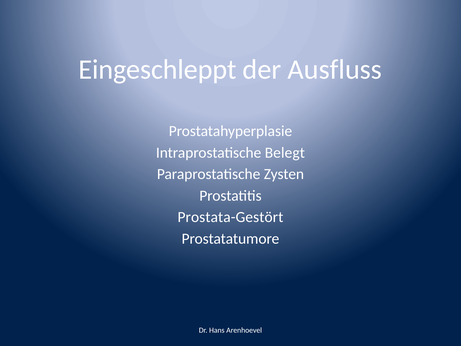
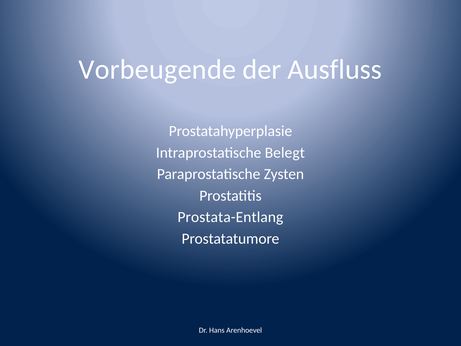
Eingeschleppt: Eingeschleppt -> Vorbeugende (157, 70)
Prostata-Gestört: Prostata-Gestört -> Prostata-Entlang (230, 217)
